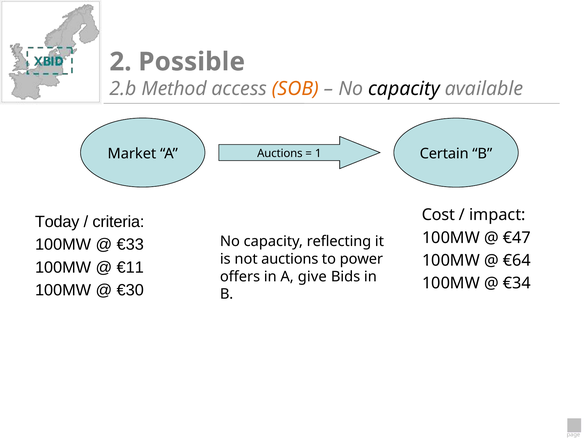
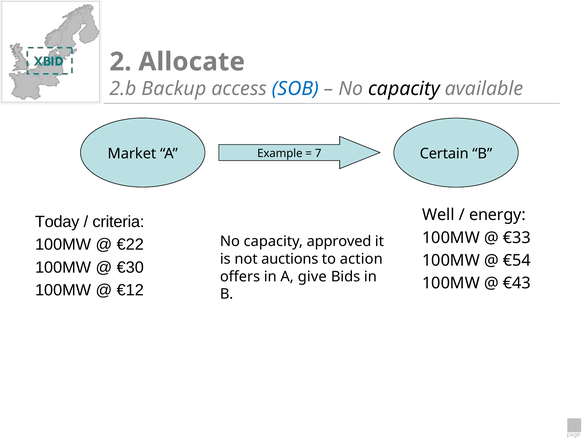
Possible: Possible -> Allocate (192, 62)
Method: Method -> Backup (174, 89)
SOB colour: orange -> blue (295, 89)
Auctions: Auctions -> Example (280, 153)
1: 1 -> 7 (318, 153)
Cost: Cost -> Well (438, 215)
impact: impact -> energy (497, 215)
€47: €47 -> €33 (517, 238)
€33: €33 -> €22 (130, 244)
reflecting: reflecting -> approved (339, 241)
power: power -> action (361, 259)
€64: €64 -> €54 (517, 260)
€11: €11 -> €30 (130, 267)
€34: €34 -> €43 (517, 283)
€30: €30 -> €12 (130, 290)
